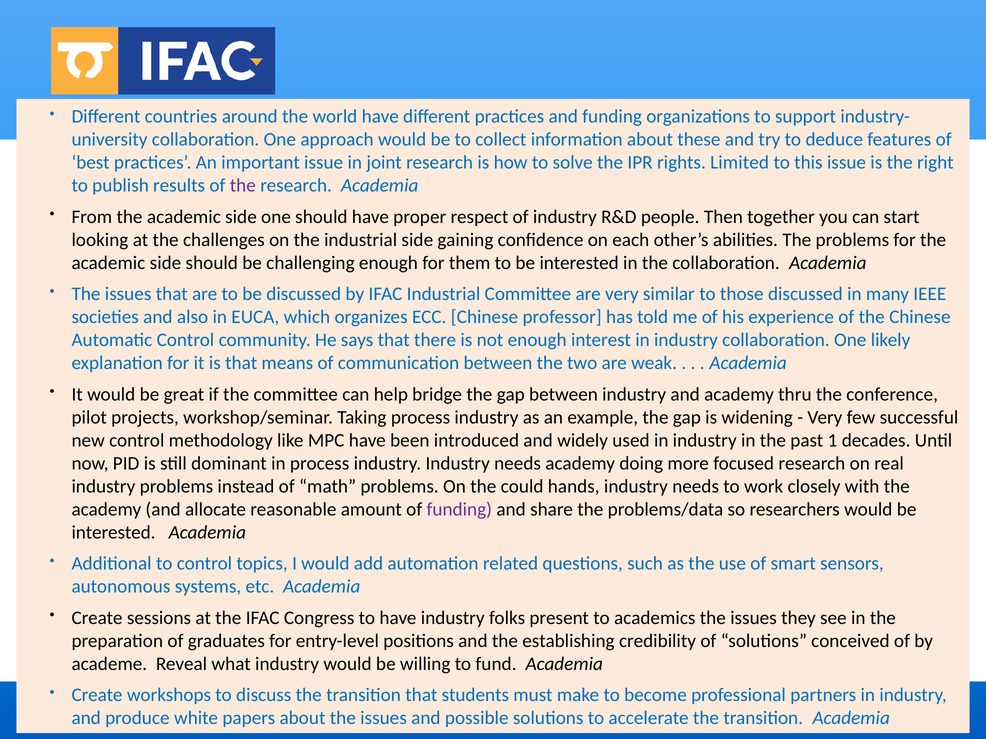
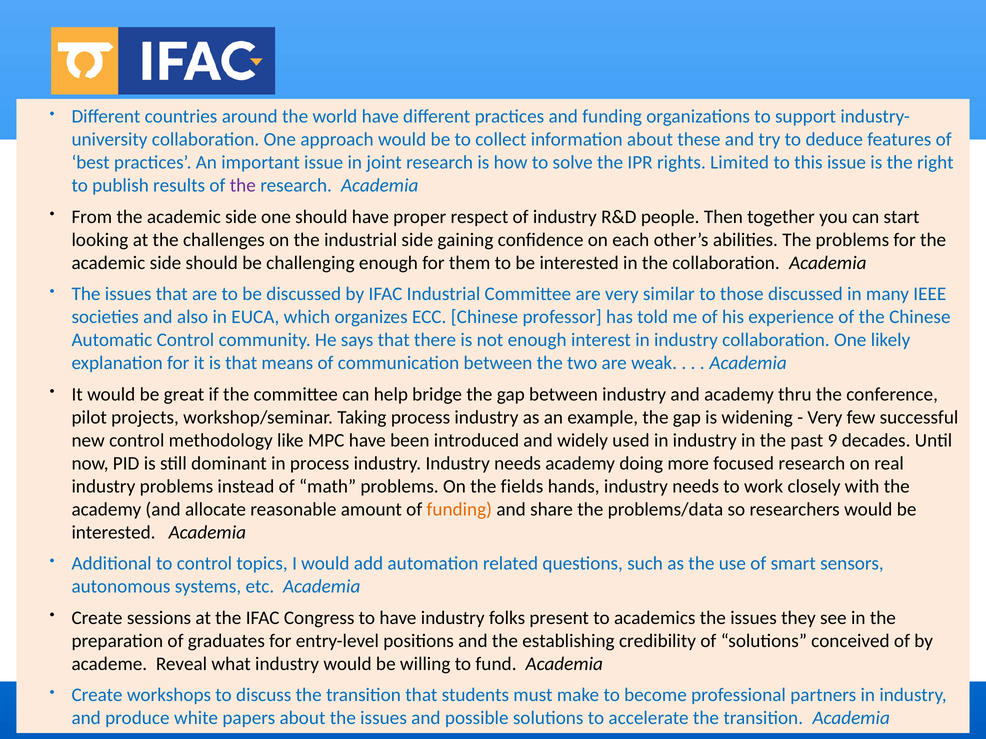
1: 1 -> 9 (833, 441)
could: could -> fields (522, 487)
funding colour: purple -> orange (459, 510)
